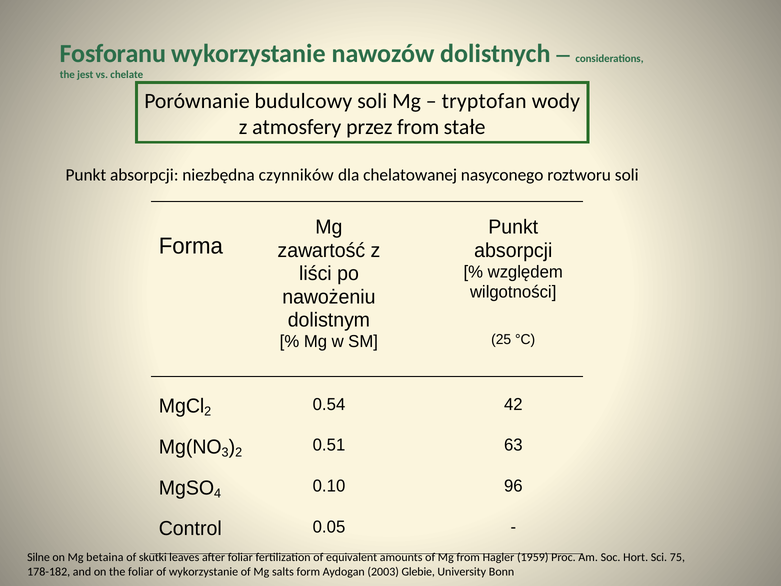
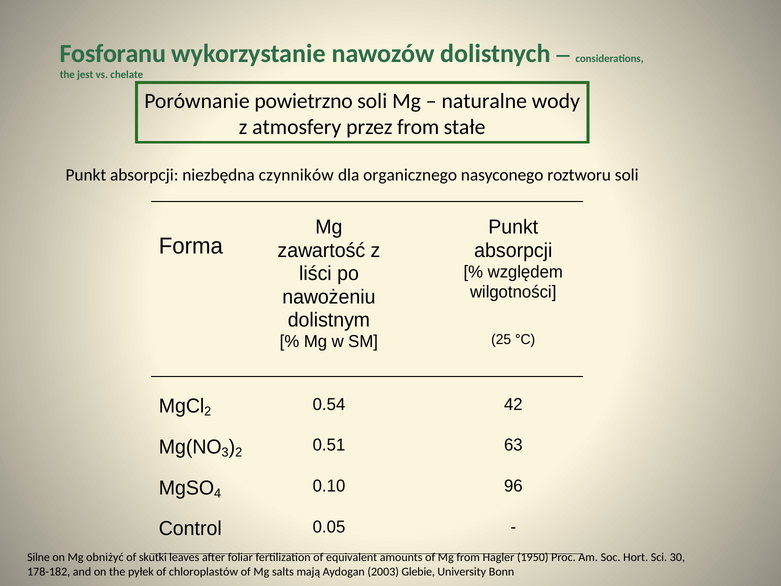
budulcowy: budulcowy -> powietrzno (304, 101)
tryptofan: tryptofan -> naturalne (484, 101)
chelatowanej: chelatowanej -> organicznego (410, 175)
betaina: betaina -> obniżyć (105, 557)
1959: 1959 -> 1950 (533, 557)
75: 75 -> 30 (677, 557)
the foliar: foliar -> pyłek (141, 571)
of wykorzystanie: wykorzystanie -> chloroplastów (204, 571)
form: form -> mają (308, 571)
